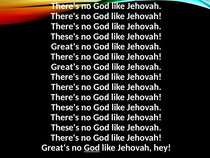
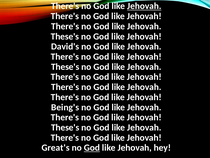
Jehovah underline: none -> present (144, 6)
Great's: Great's -> David's (65, 46)
Great's: Great's -> These's (65, 67)
These's: These's -> Being's (65, 107)
